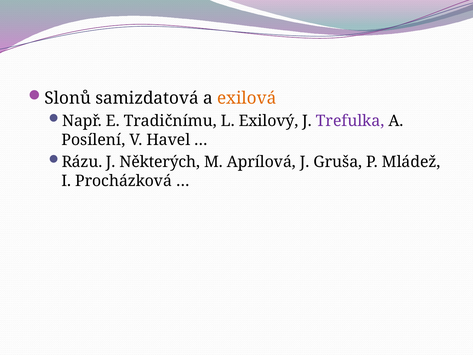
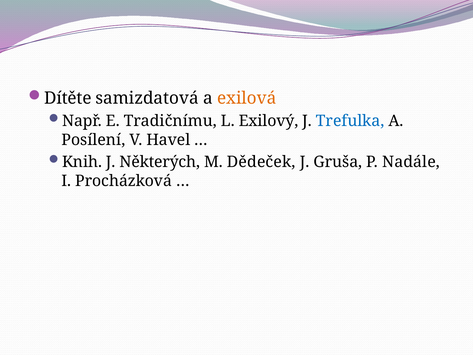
Slonů: Slonů -> Dítěte (68, 98)
Trefulka colour: purple -> blue (350, 121)
Rázu: Rázu -> Knih (82, 162)
Aprílová: Aprílová -> Dědeček (261, 162)
Mládež: Mládež -> Nadále (411, 162)
